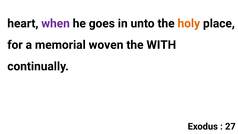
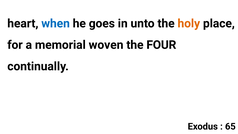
when colour: purple -> blue (56, 23)
WITH: WITH -> FOUR (161, 45)
27: 27 -> 65 (230, 126)
